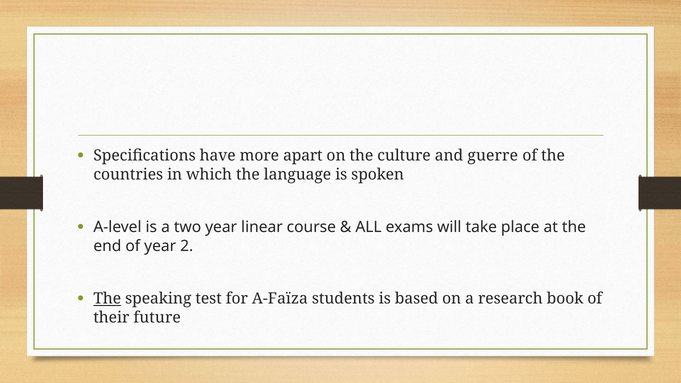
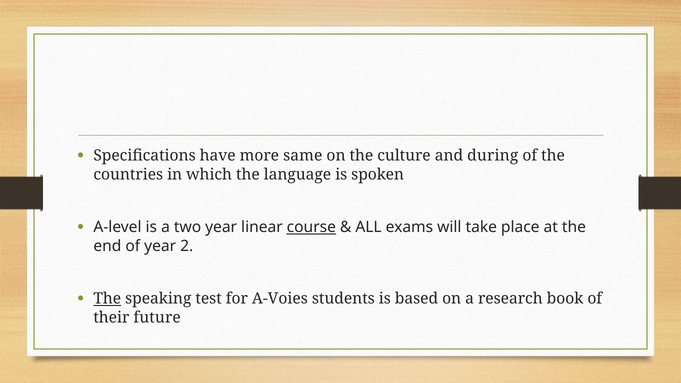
apart: apart -> same (303, 156)
guerre: guerre -> during (493, 156)
course underline: none -> present (311, 227)
A-Faïza: A-Faïza -> A-Voies (280, 299)
